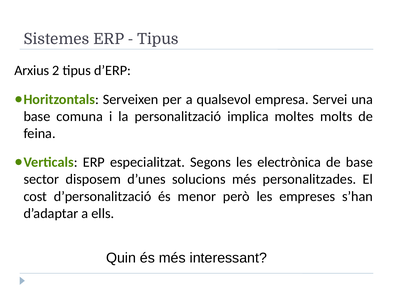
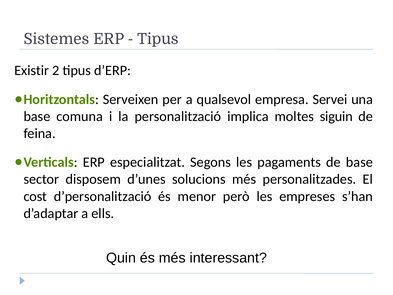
Arxius: Arxius -> Existir (32, 70)
molts: molts -> siguin (336, 116)
electrònica: electrònica -> pagaments (289, 162)
